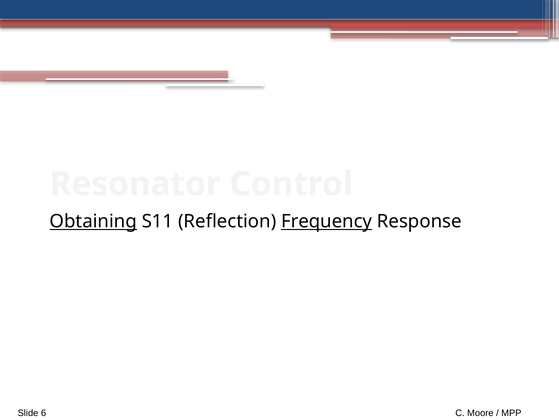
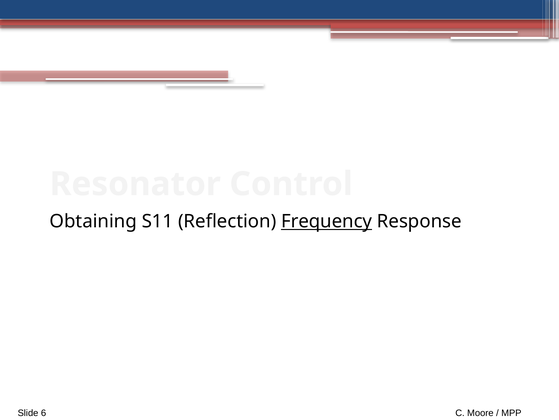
Obtaining underline: present -> none (93, 221)
